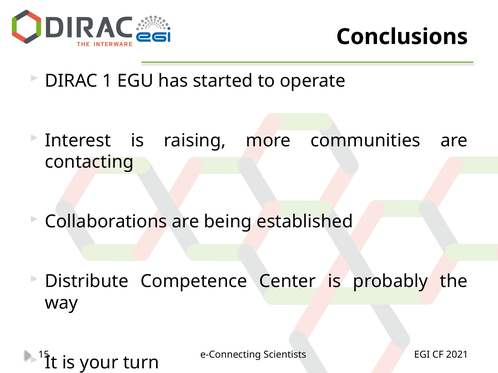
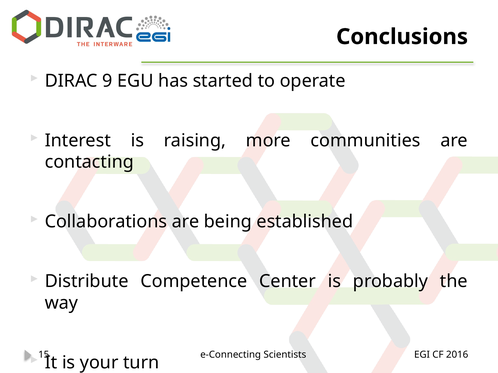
1: 1 -> 9 (107, 81)
2021: 2021 -> 2016 (457, 355)
